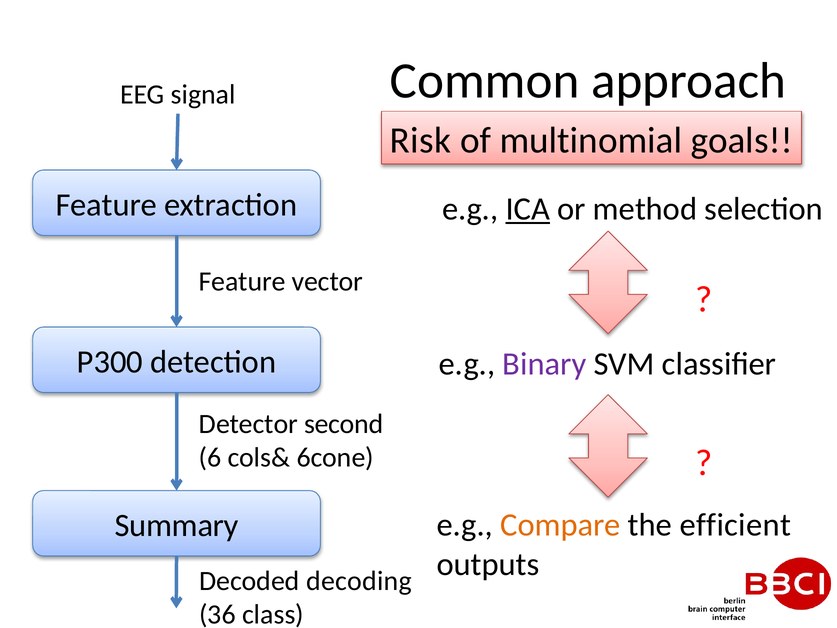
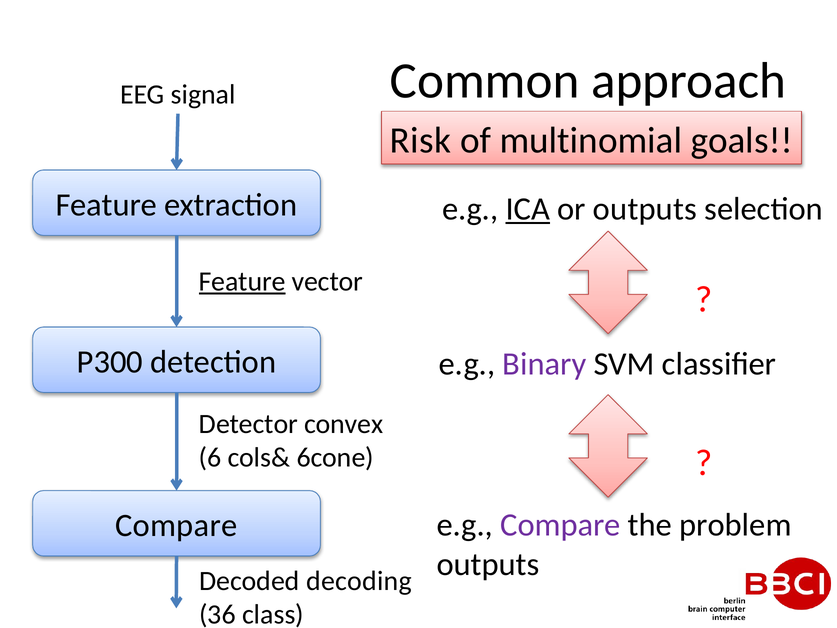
or method: method -> outputs (645, 209)
Feature underline: none -> present (242, 281)
second: second -> convex (344, 424)
Compare colour: orange -> purple (560, 525)
efficient: efficient -> problem (735, 525)
Summary: Summary -> Compare (176, 525)
